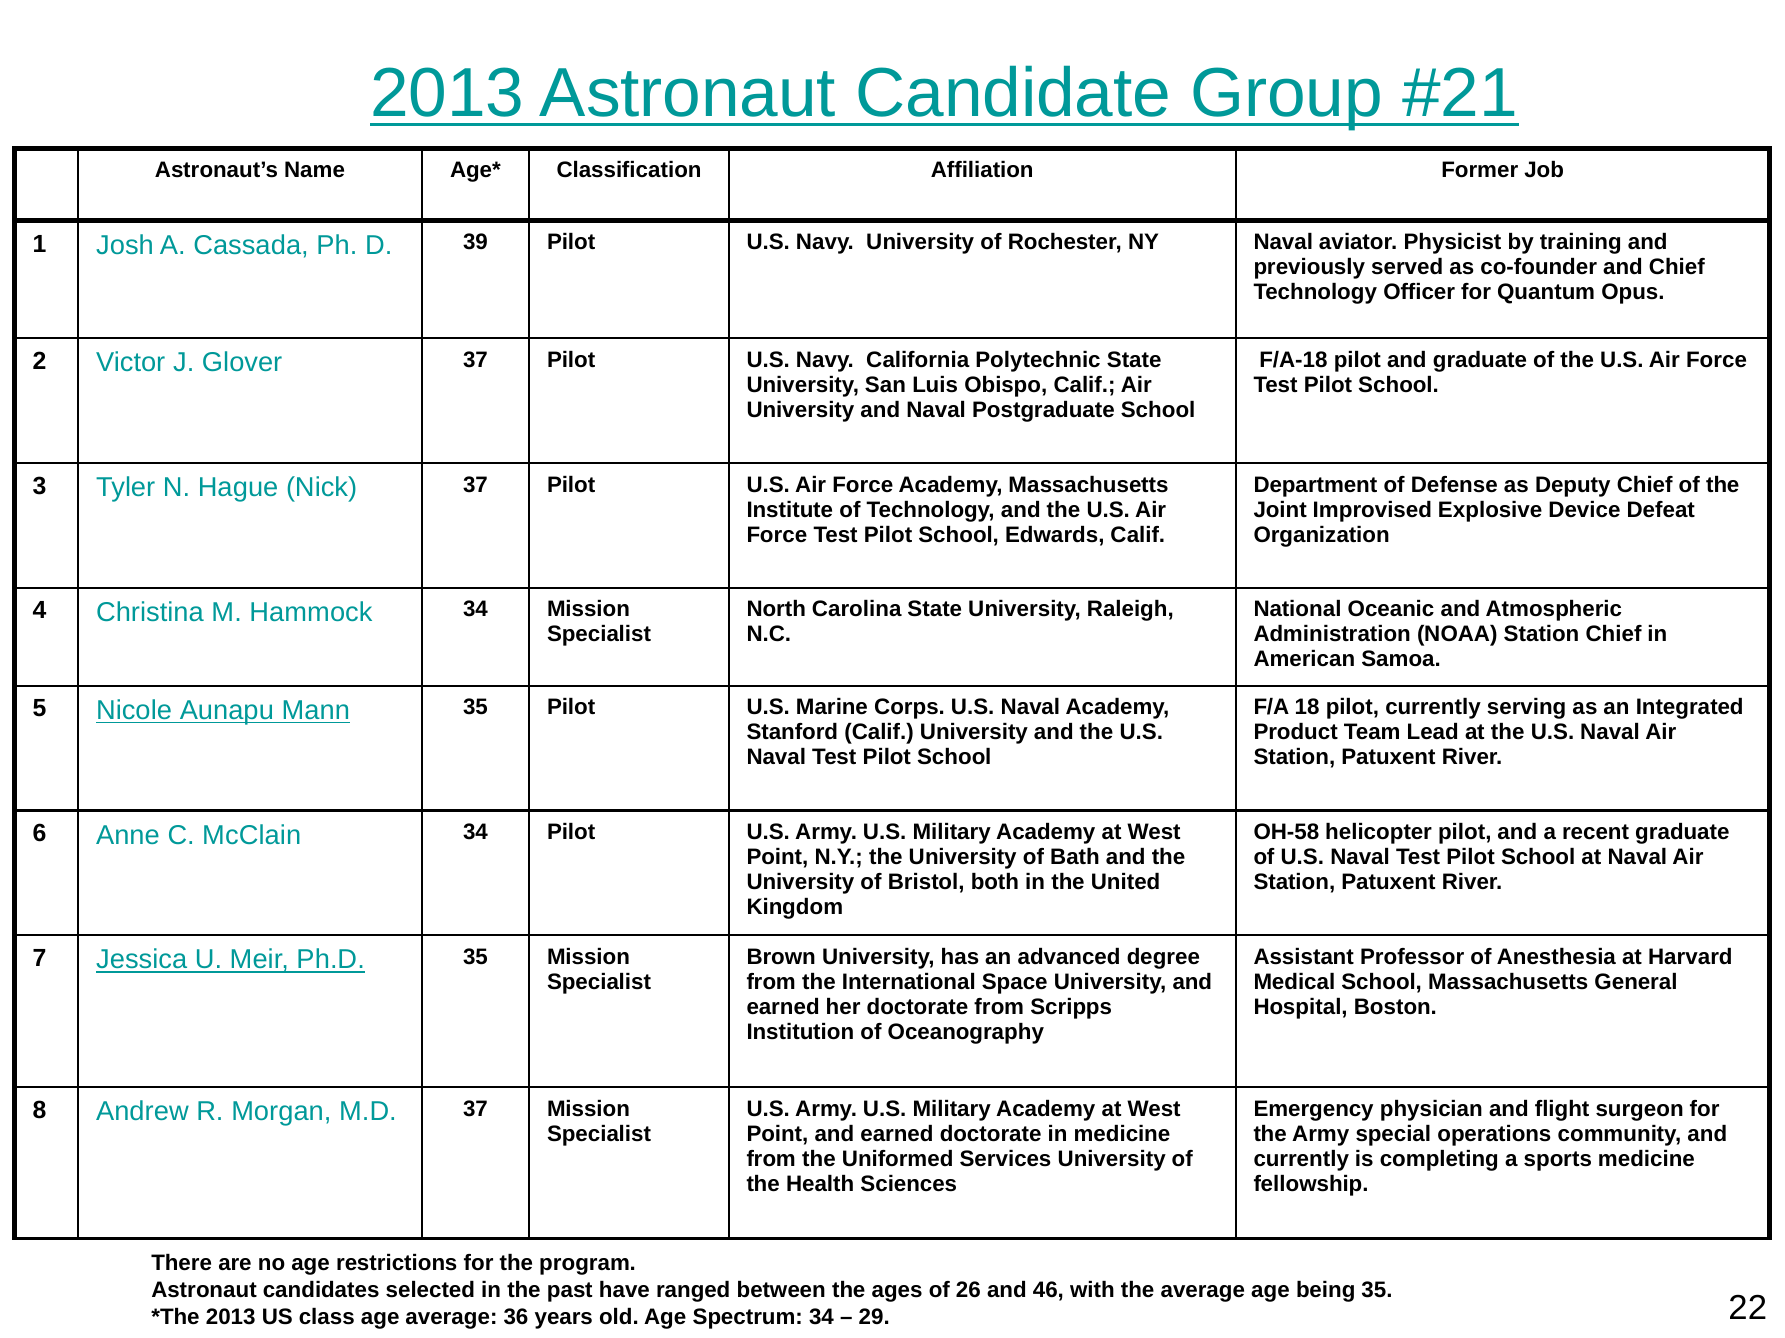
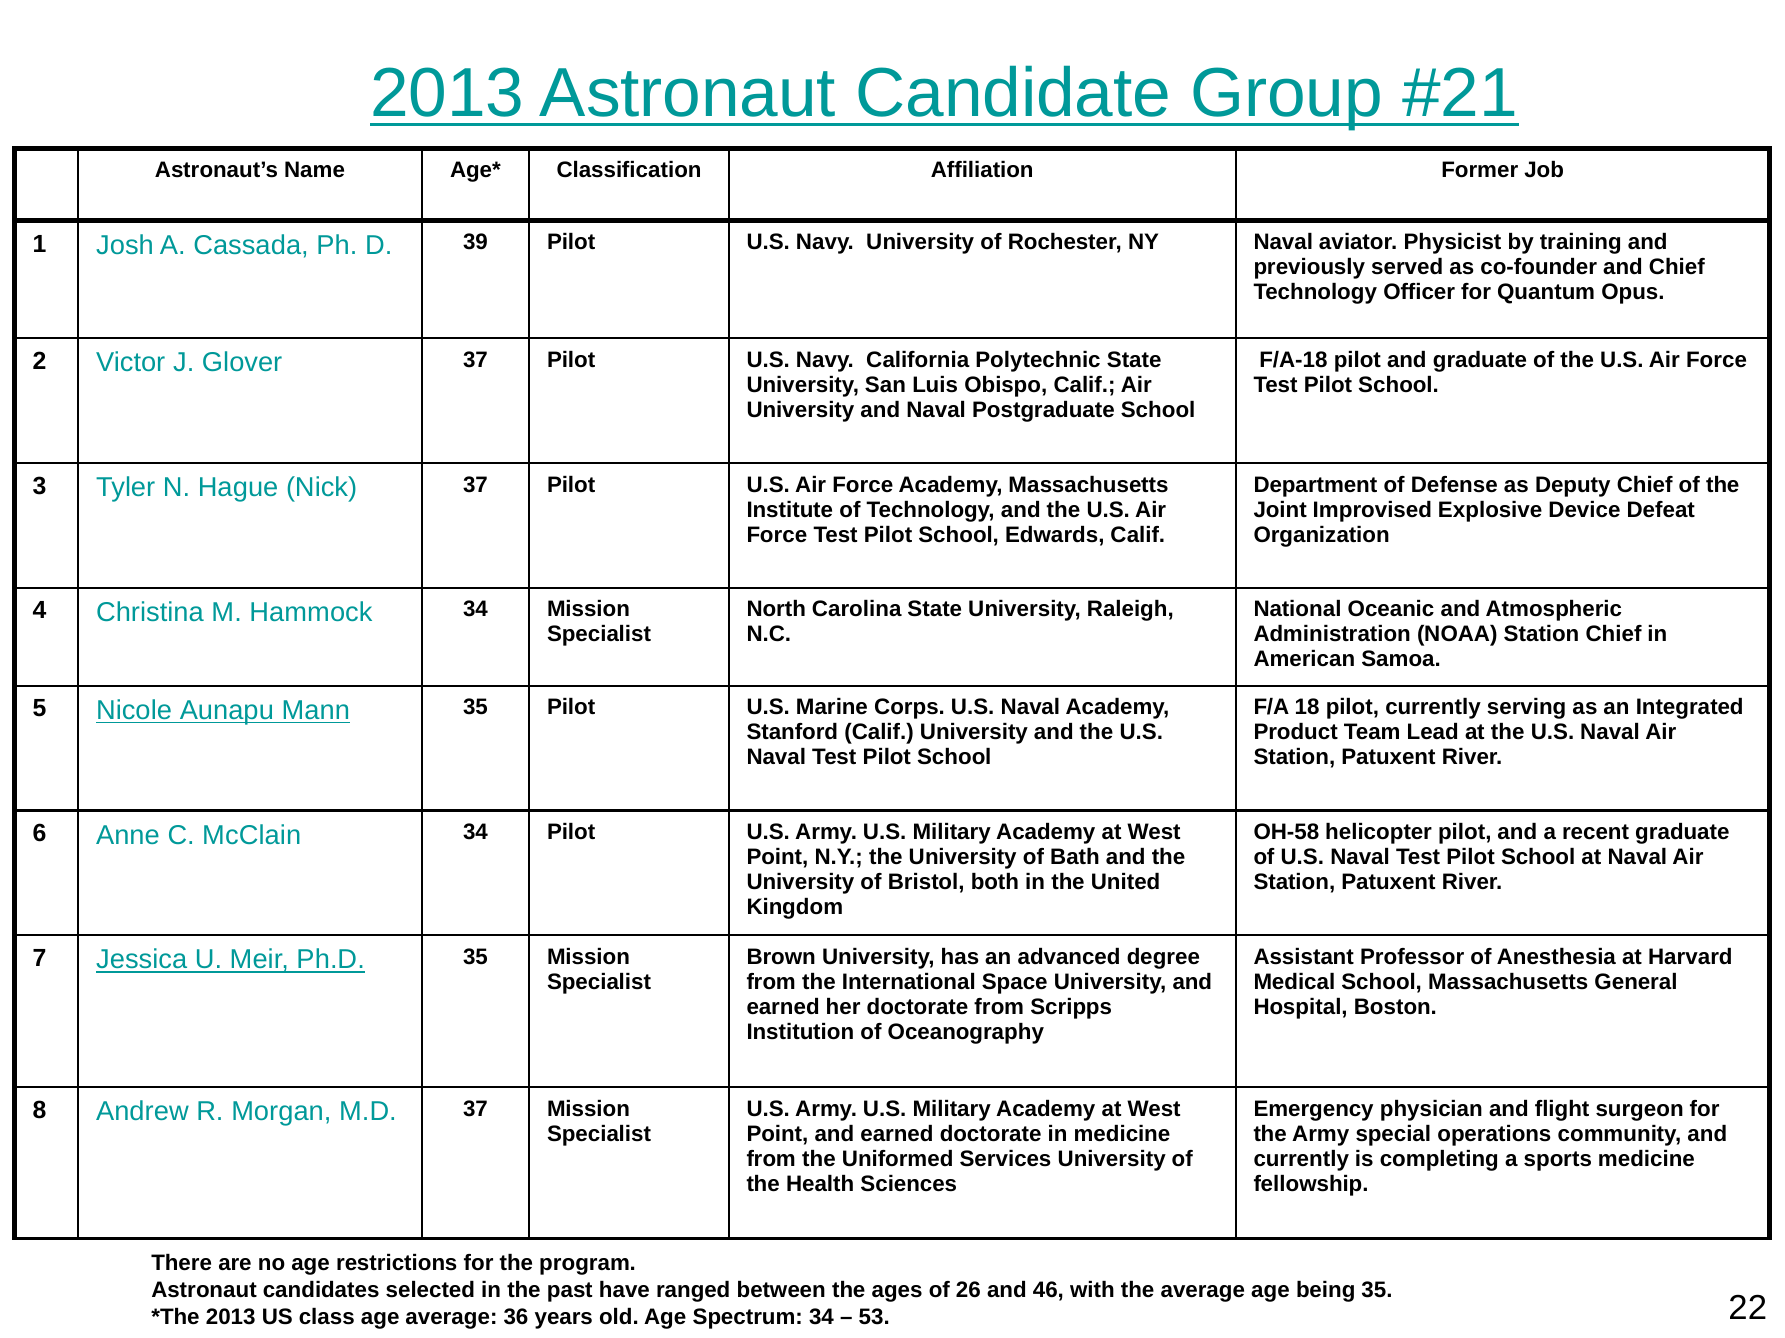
29: 29 -> 53 (874, 1318)
